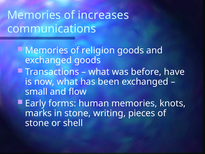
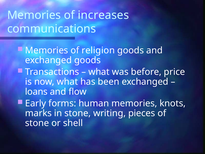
have: have -> price (174, 72)
small: small -> loans (36, 92)
